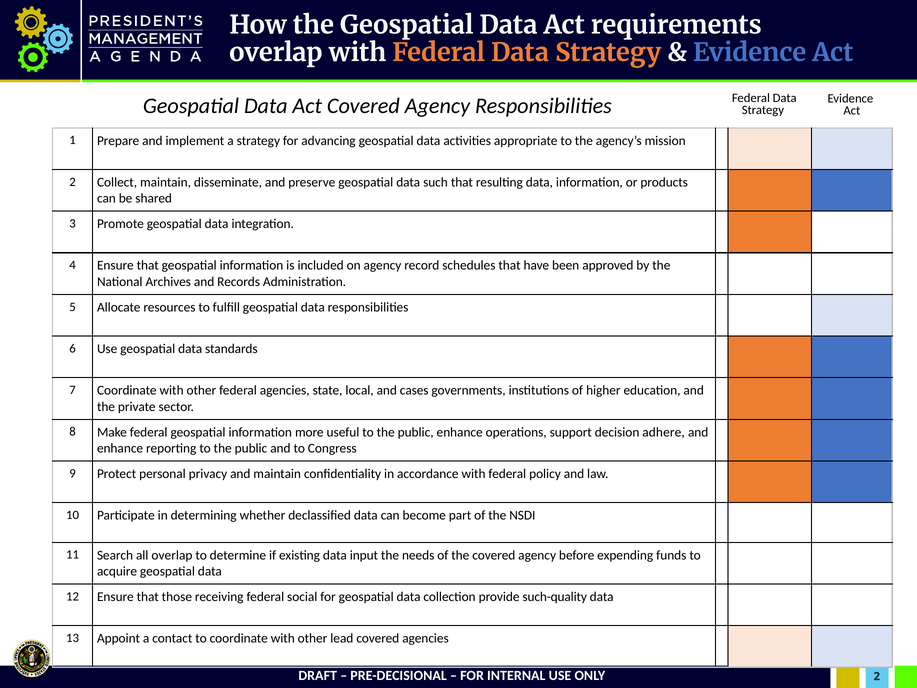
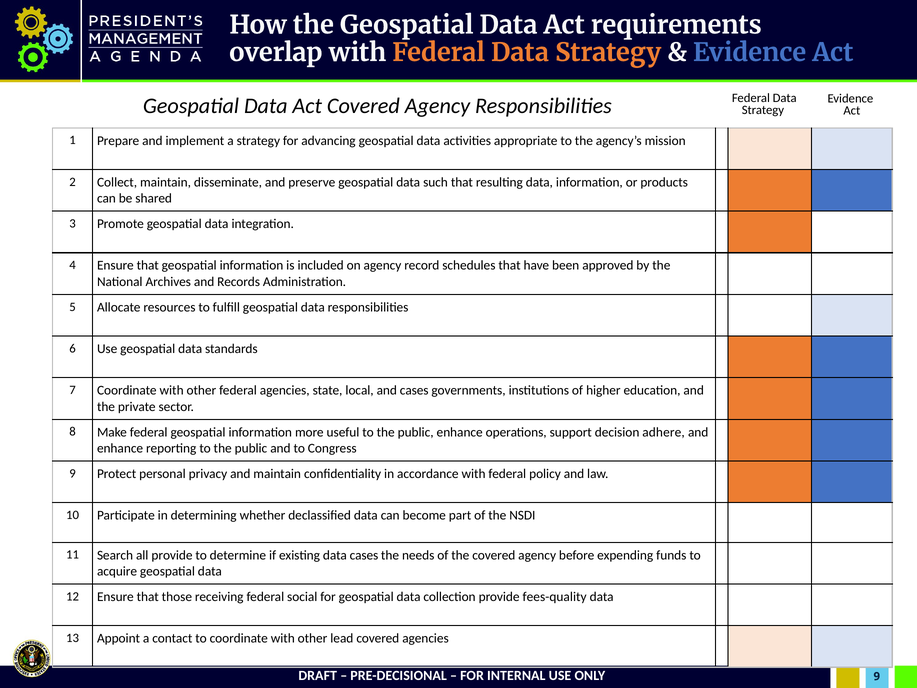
all overlap: overlap -> provide (172, 555)
data input: input -> cases (364, 555)
such-quality: such-quality -> fees-quality (555, 597)
ONLY 2: 2 -> 9 (877, 676)
